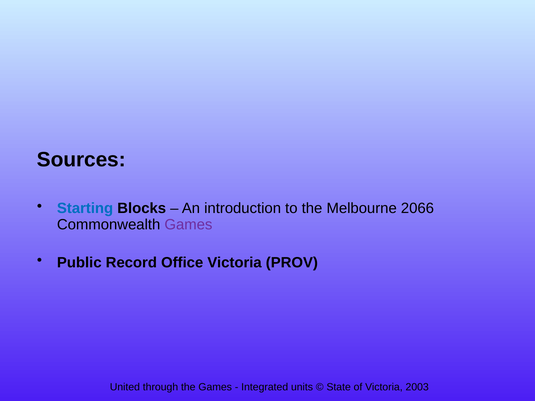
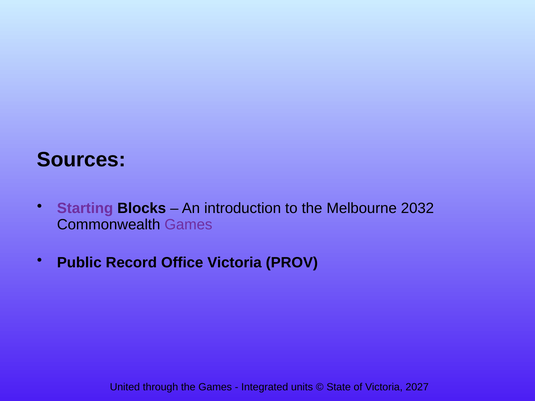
Starting colour: blue -> purple (85, 209)
2066: 2066 -> 2032 (417, 209)
2003: 2003 -> 2027 (417, 387)
